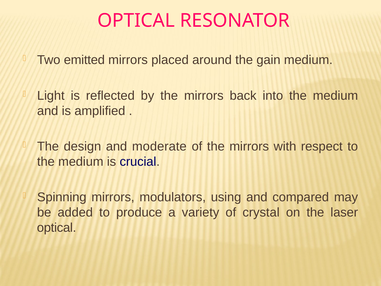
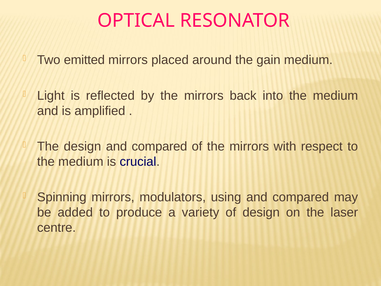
design and moderate: moderate -> compared (159, 146)
of crystal: crystal -> design (261, 212)
optical: optical -> centre (56, 228)
